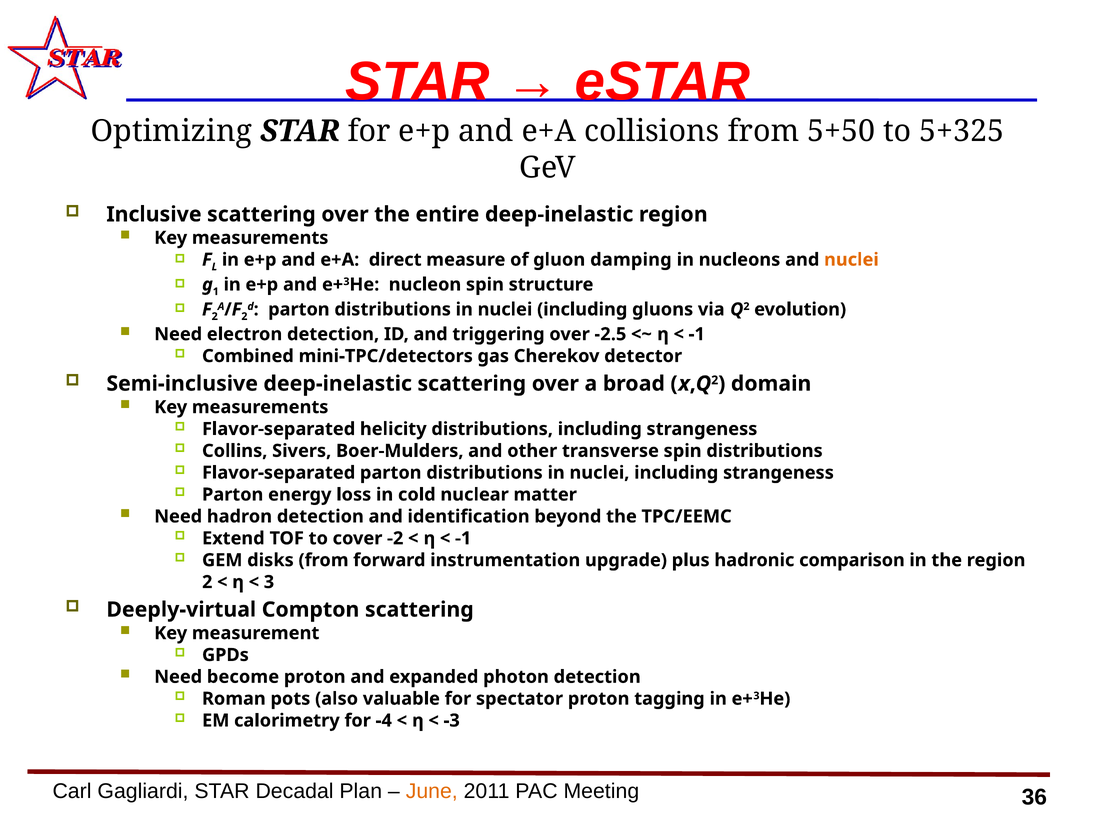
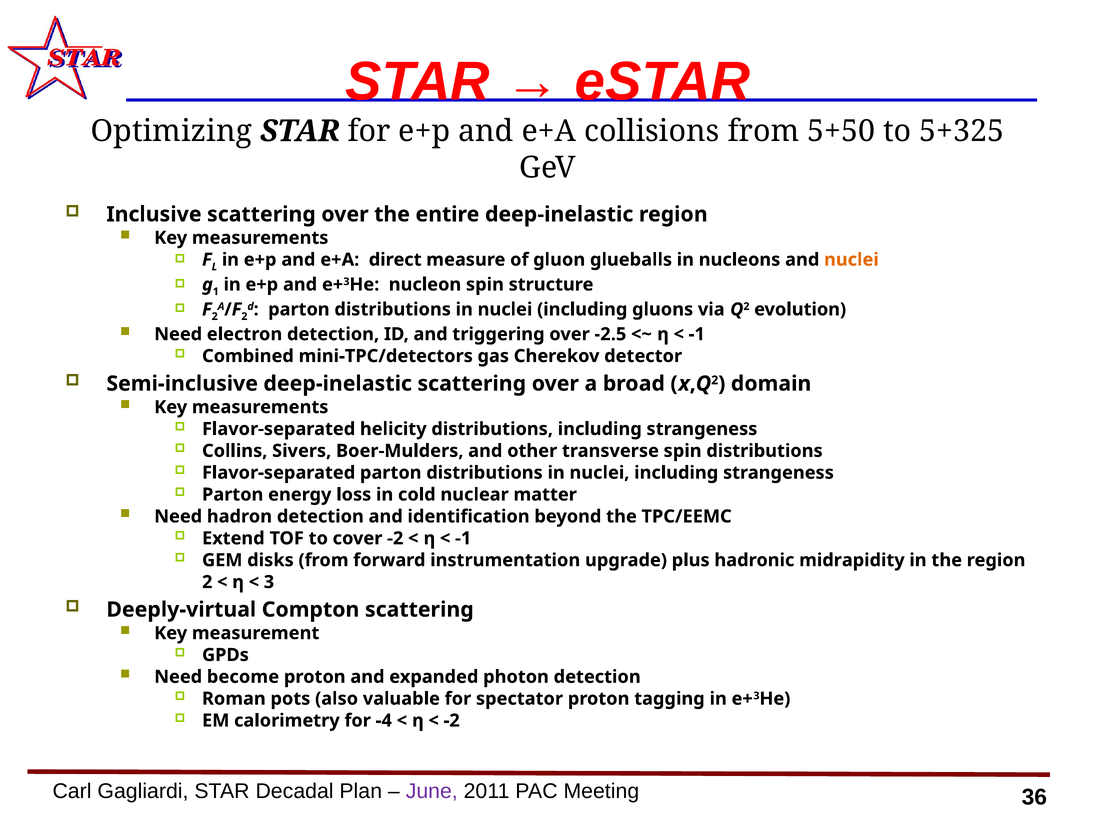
damping: damping -> glueballs (631, 260)
comparison: comparison -> midrapidity (852, 560)
-3: -3 -> -2 (452, 720)
June colour: orange -> purple (432, 791)
